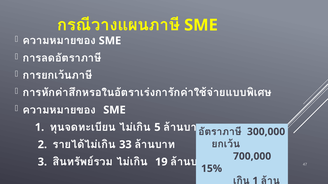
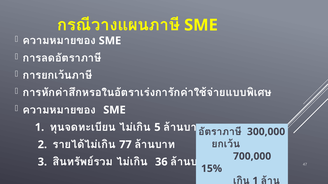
33: 33 -> 77 (125, 145)
19: 19 -> 36 (161, 162)
